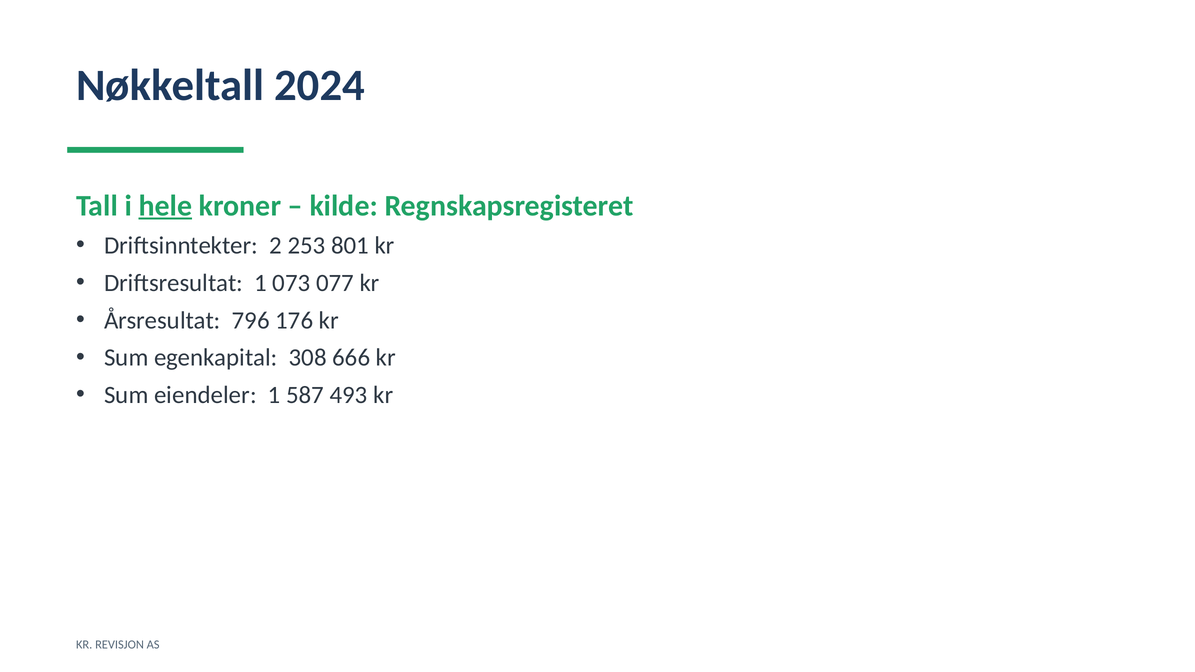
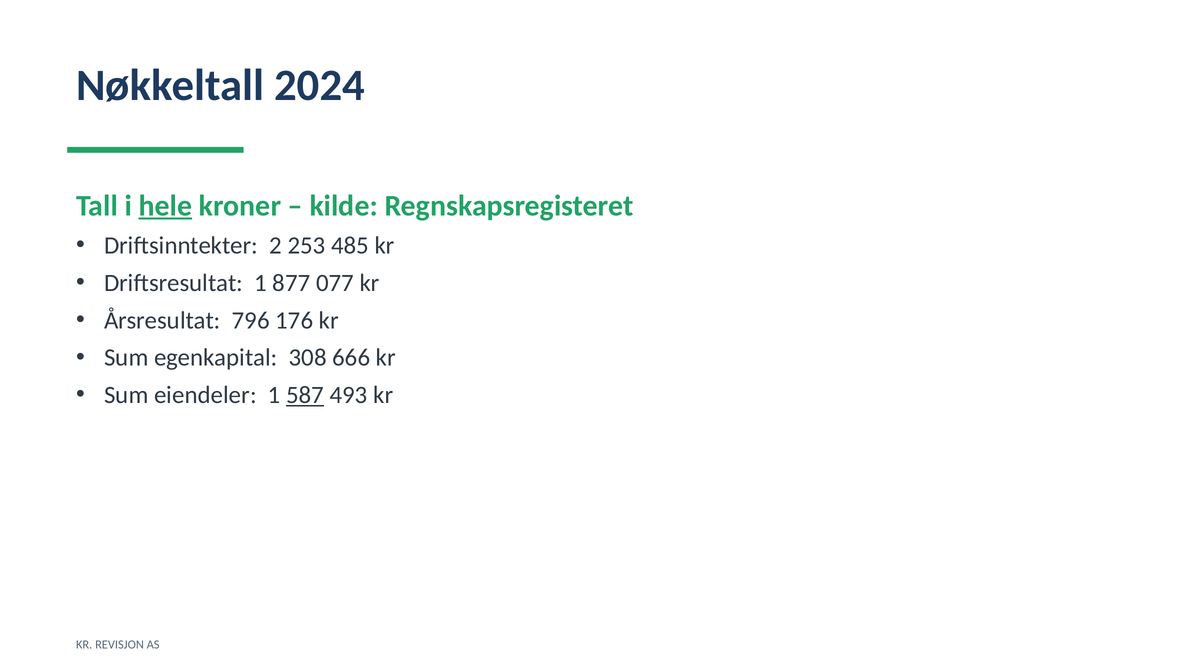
801: 801 -> 485 (350, 246)
073: 073 -> 877 (291, 283)
587 underline: none -> present (305, 395)
